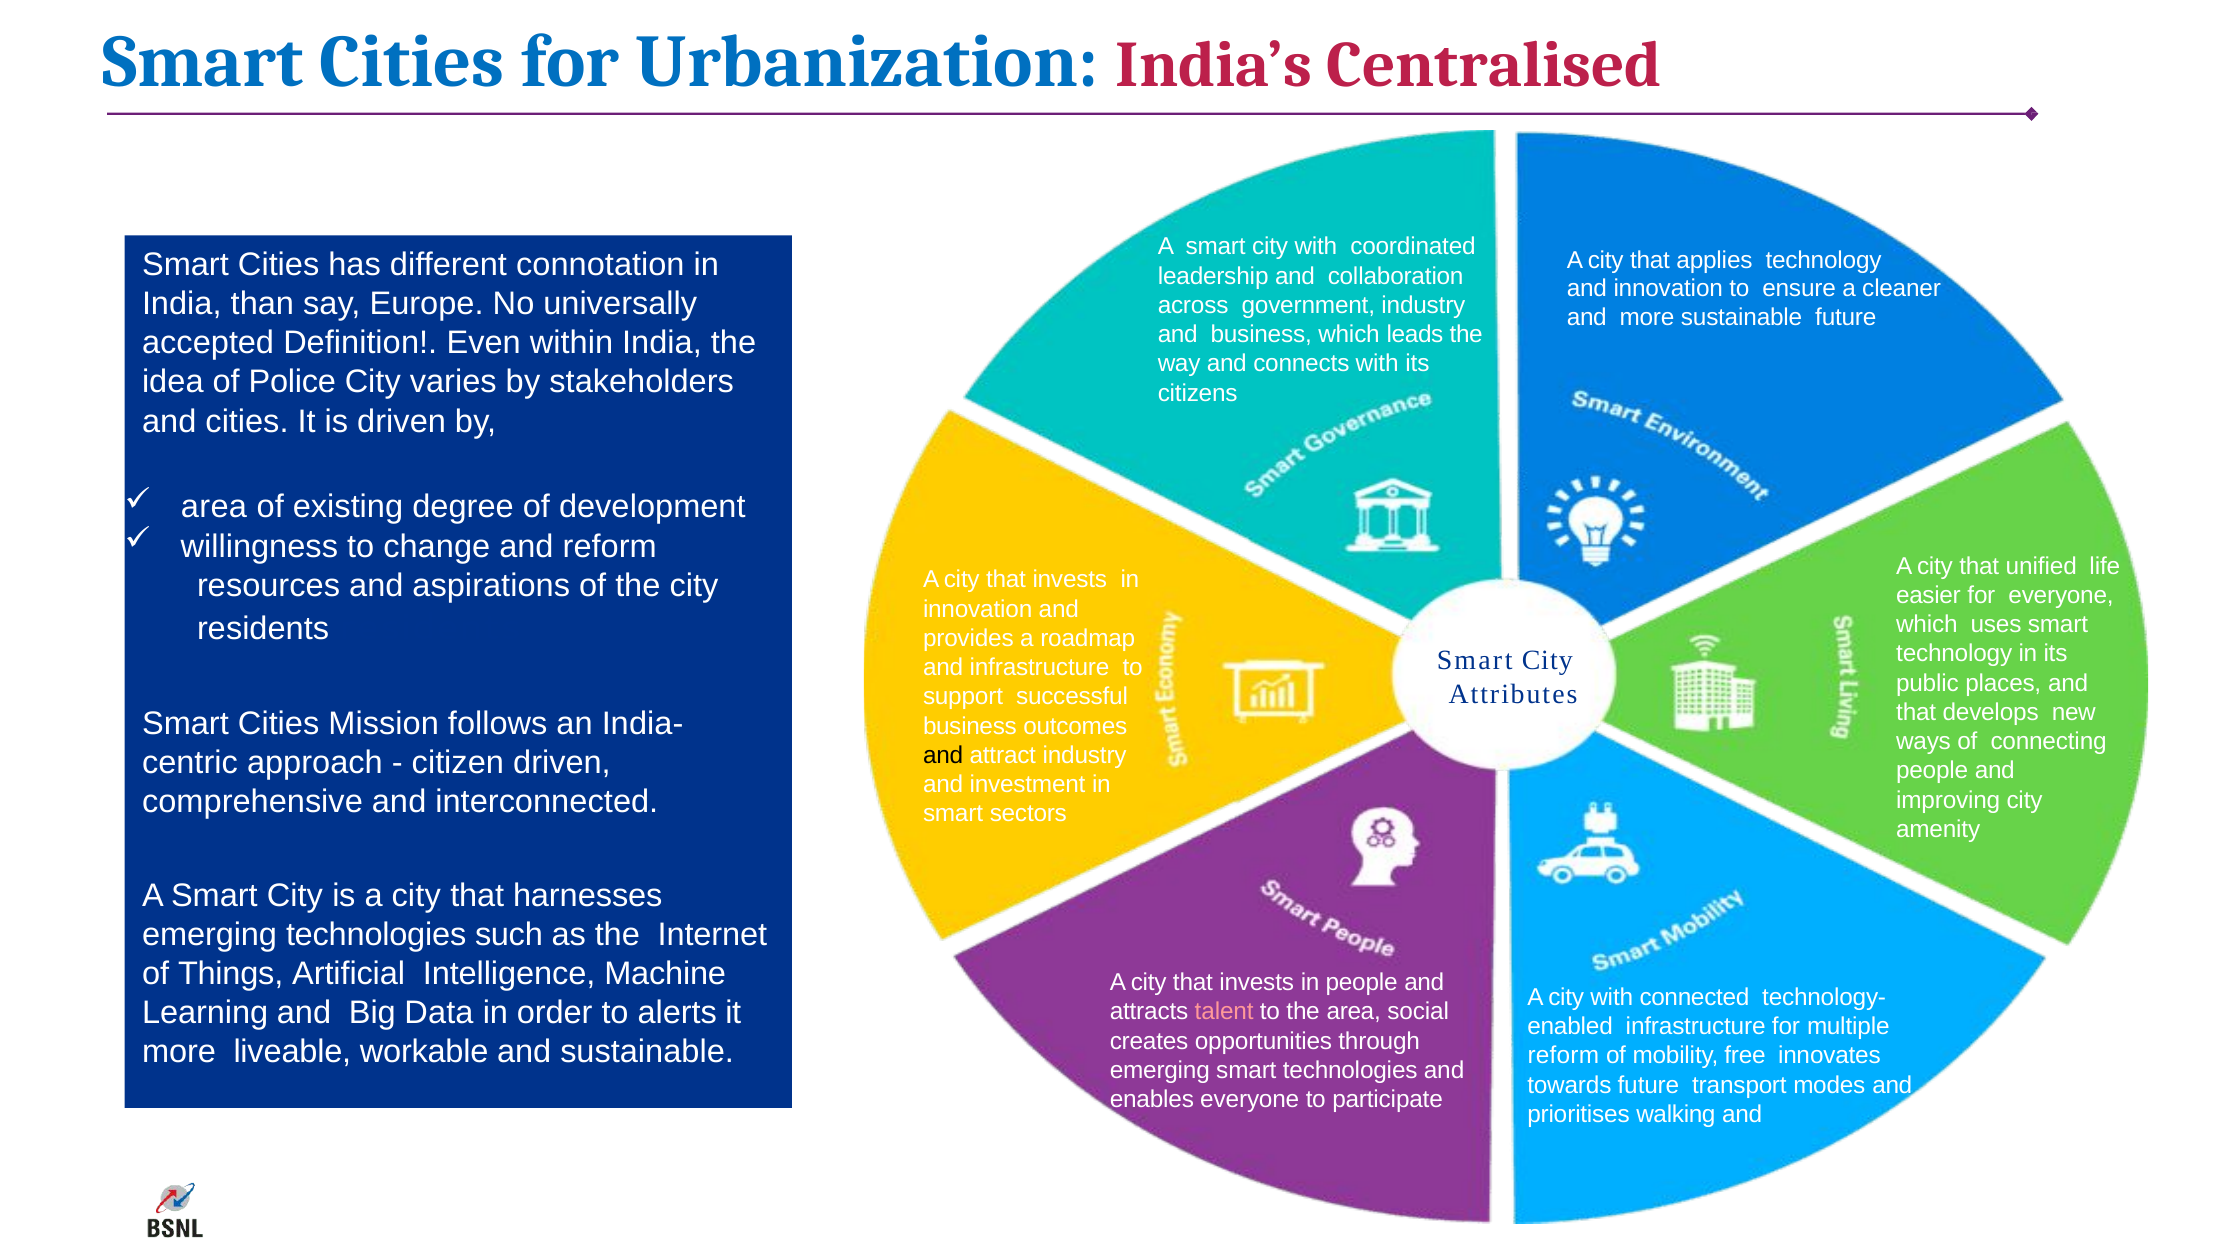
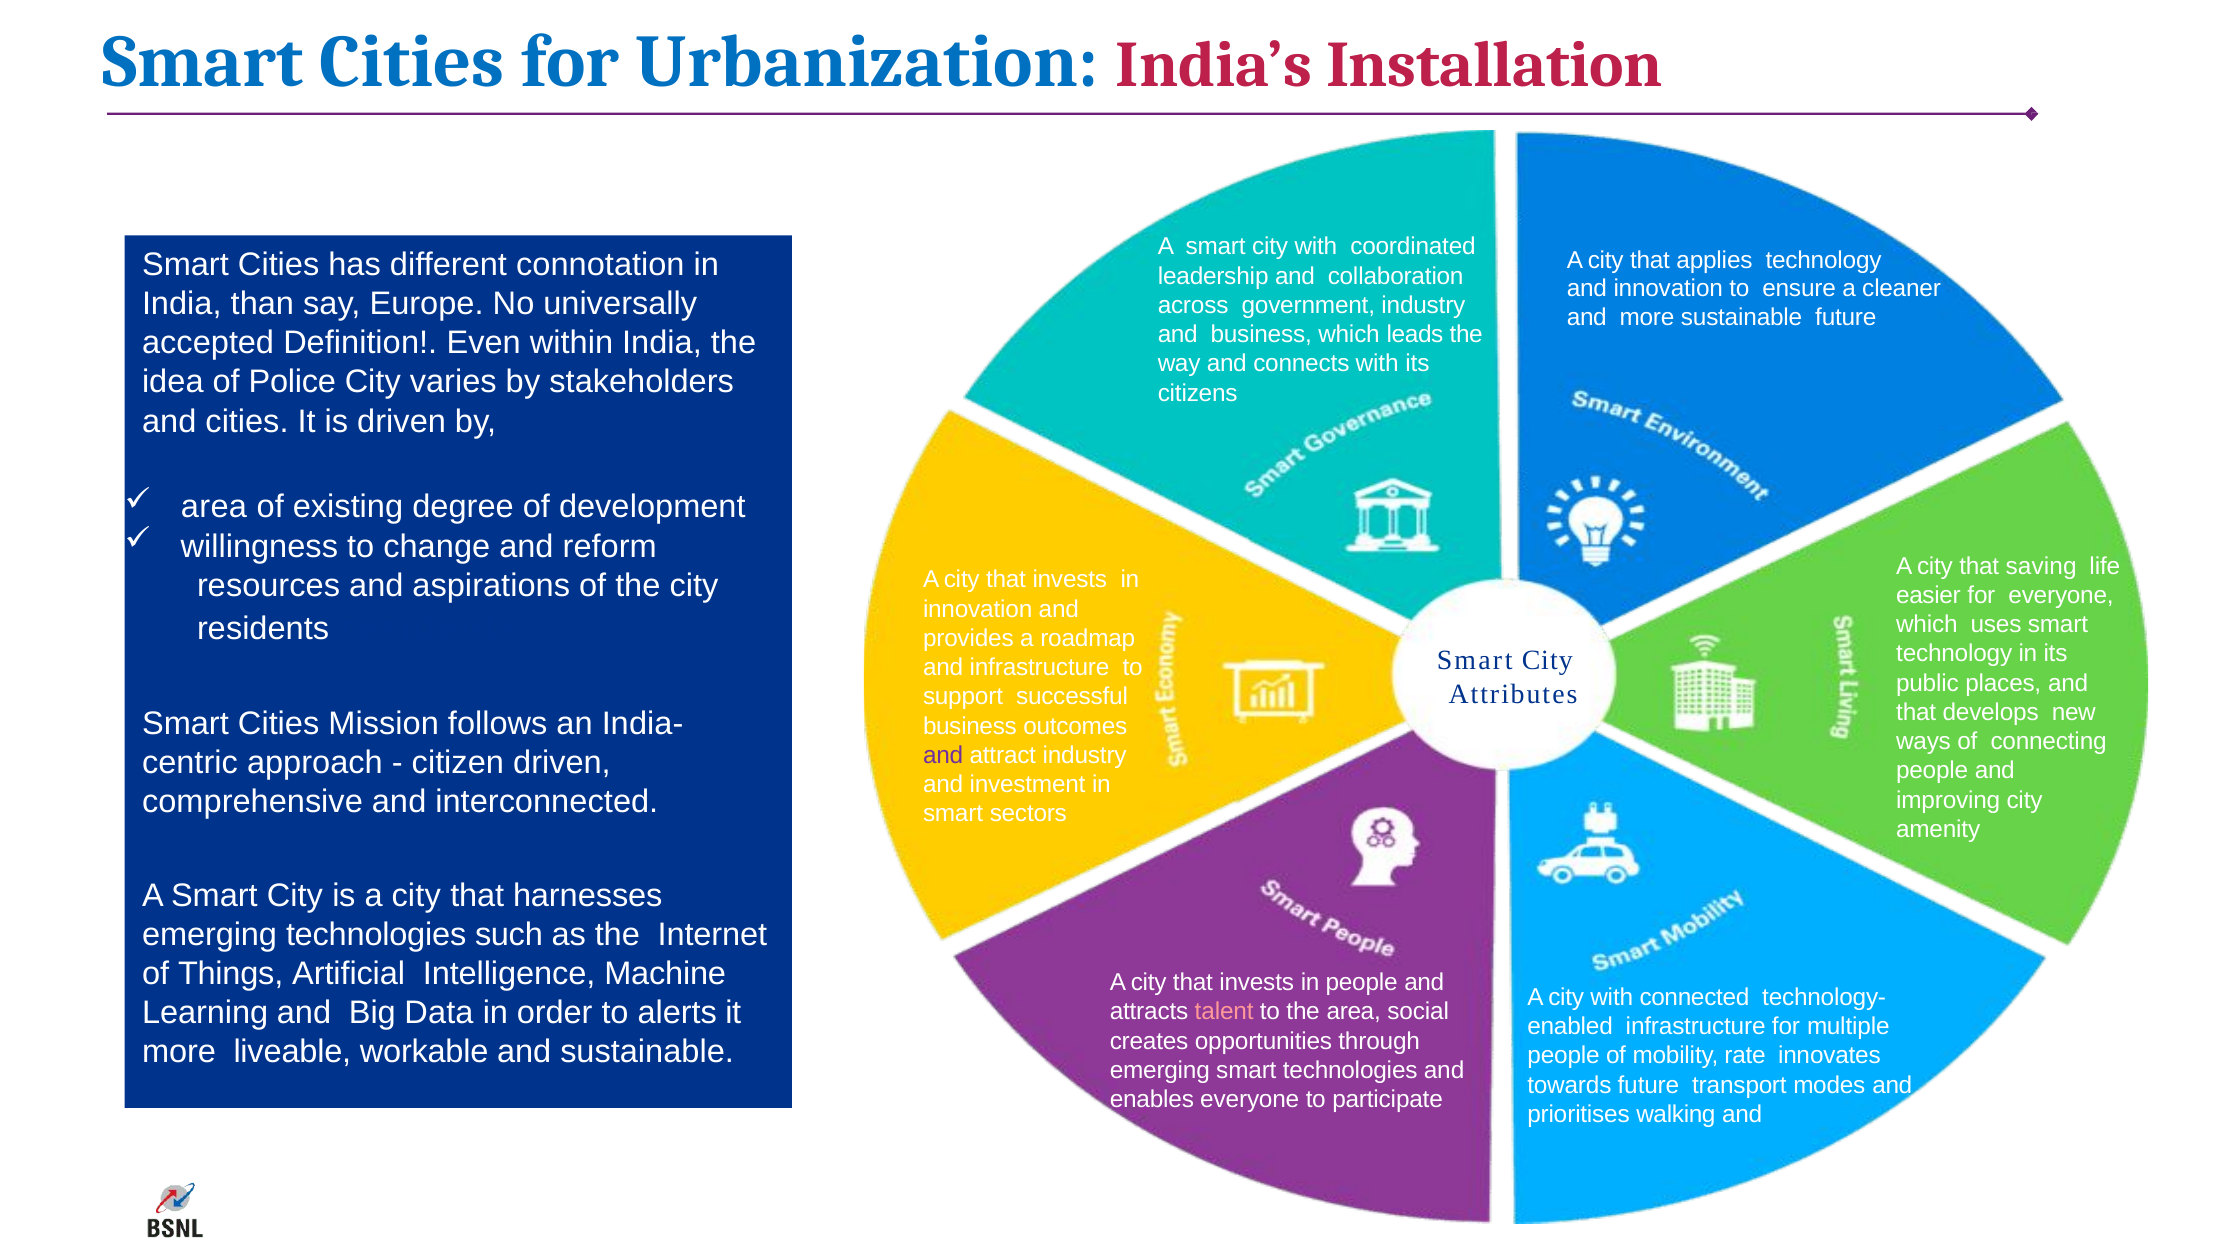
Centralised: Centralised -> Installation (1494, 65)
unified: unified -> saving (2041, 566)
and colour: black -> purple (943, 755)
reform: reform -> people (1564, 1056)
free: free -> rate (1745, 1056)
